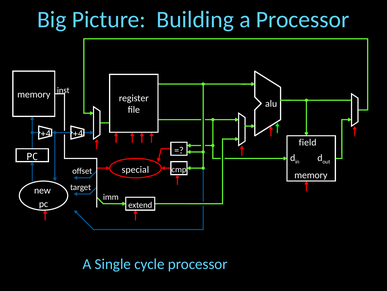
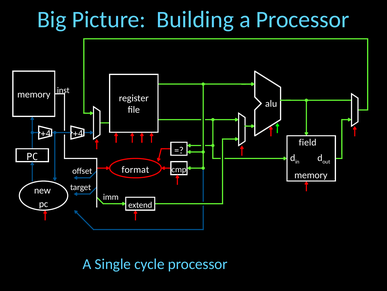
special: special -> format (135, 169)
